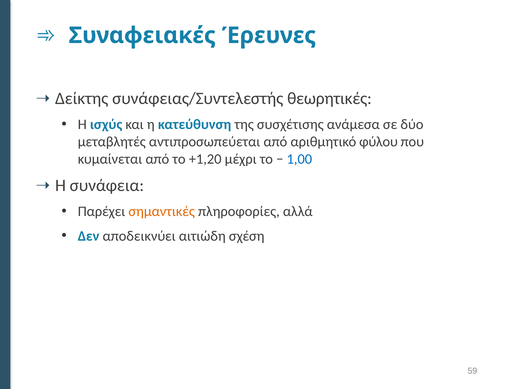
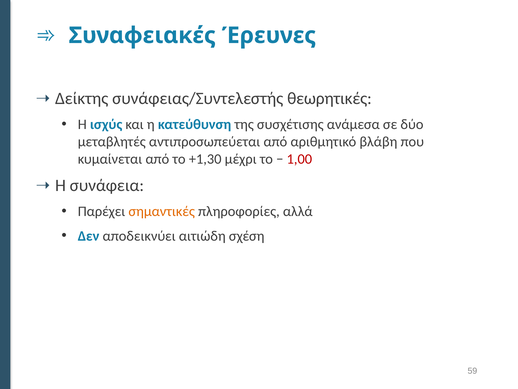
φύλου: φύλου -> βλάβη (378, 142)
+1,20: +1,20 -> +1,30 (205, 159)
1,00 colour: blue -> red (299, 159)
